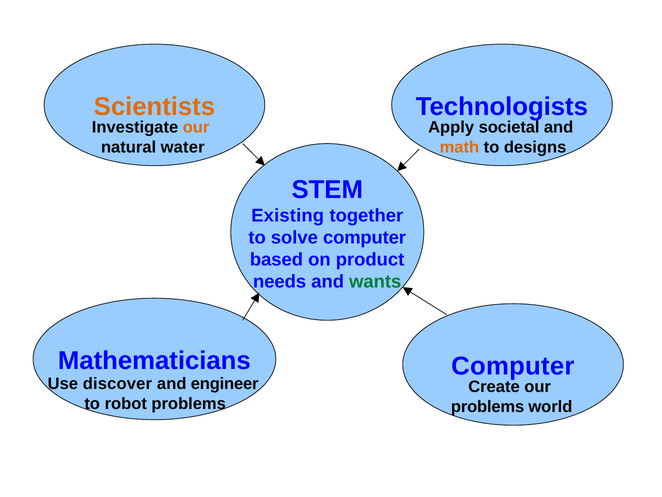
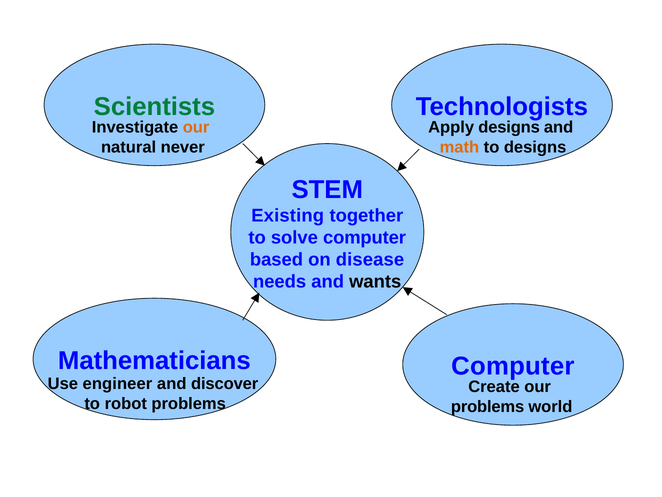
Scientists colour: orange -> green (154, 107)
Apply societal: societal -> designs (509, 127)
water: water -> never (183, 147)
product: product -> disease (370, 259)
wants colour: green -> black (375, 282)
discover: discover -> engineer (117, 383)
engineer: engineer -> discover (225, 383)
